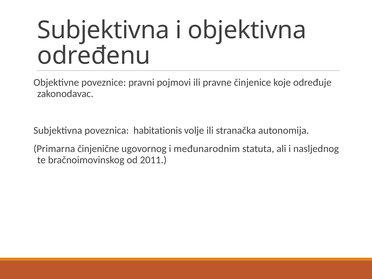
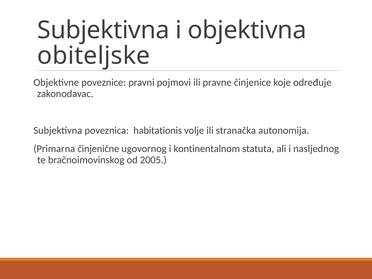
određenu: određenu -> obiteljske (94, 56)
međunarodnim: međunarodnim -> kontinentalnom (207, 149)
2011: 2011 -> 2005 (153, 160)
